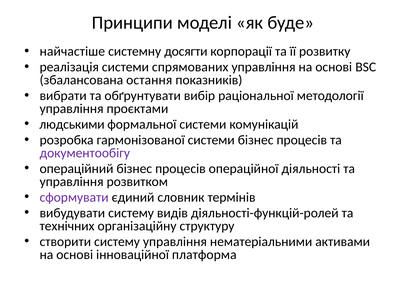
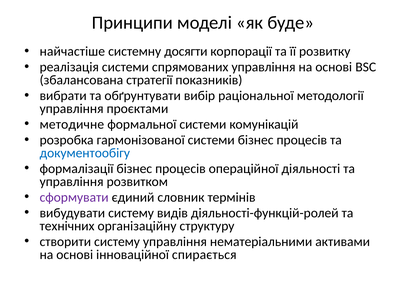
остання: остання -> стратегії (149, 80)
людськими: людськими -> методичне (72, 125)
документообігу colour: purple -> blue (85, 153)
операційний: операційний -> формалізації (77, 169)
платформа: платформа -> спирається (204, 255)
